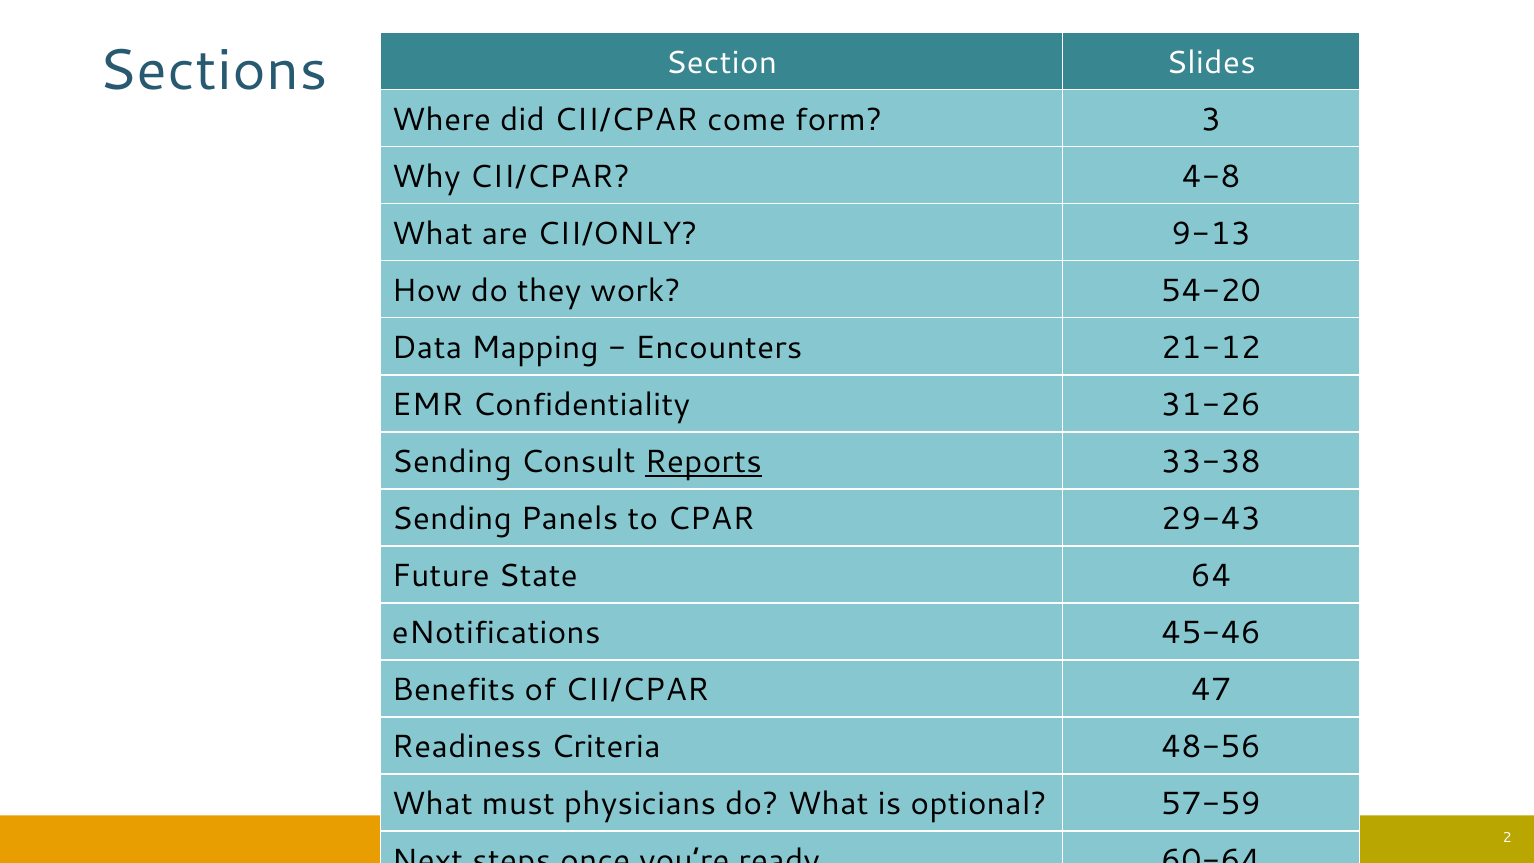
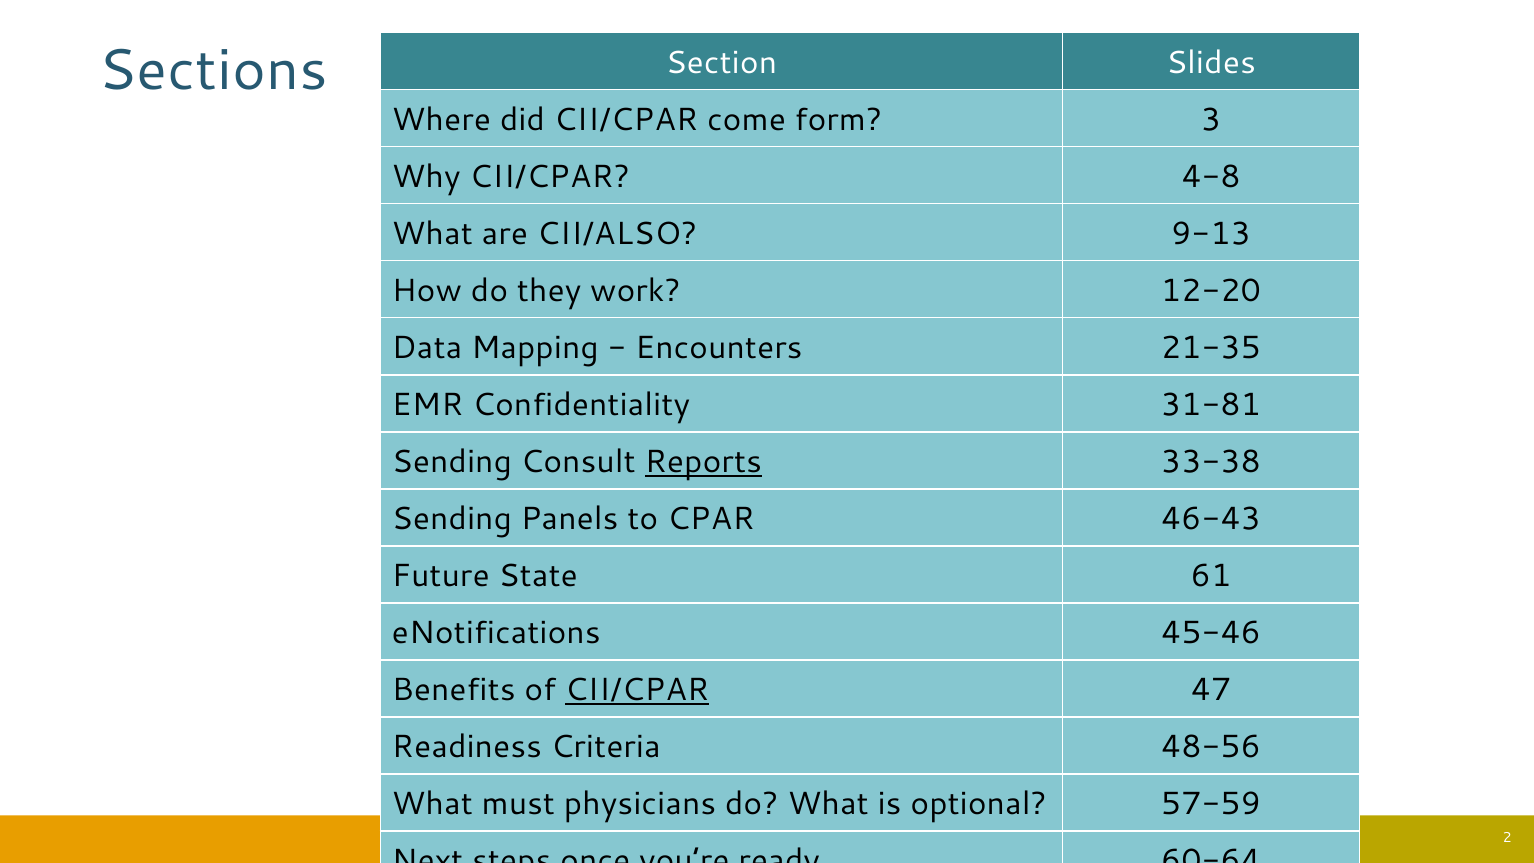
CII/ONLY: CII/ONLY -> CII/ALSO (617, 234)
54-20: 54-20 -> 12-20 (1211, 291)
21-12: 21-12 -> 21-35 (1211, 348)
31-26: 31-26 -> 31-81 (1211, 405)
29-43: 29-43 -> 46-43 (1211, 519)
64: 64 -> 61 (1211, 576)
CII/CPAR underline: none -> present (637, 690)
